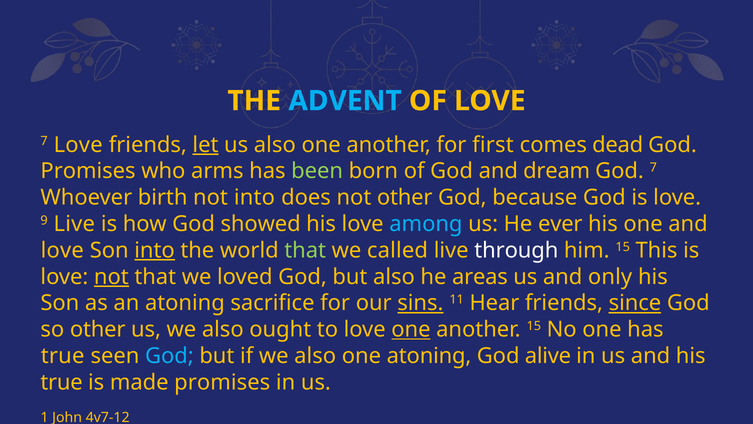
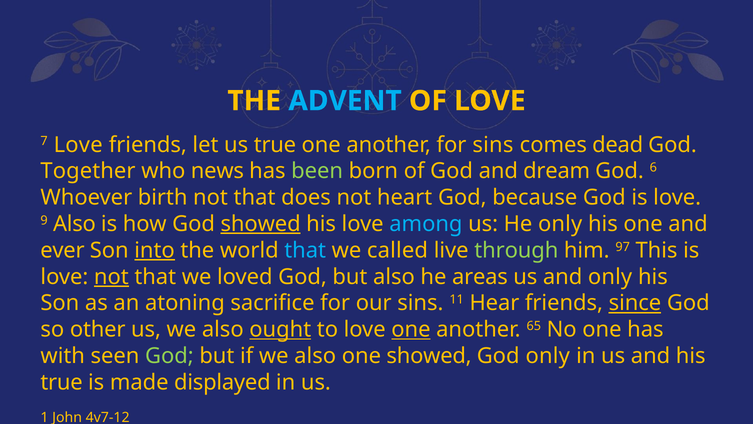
let underline: present -> none (205, 145)
us also: also -> true (275, 145)
for first: first -> sins (493, 145)
Promises: Promises -> Together (88, 171)
arms: arms -> news (217, 171)
God 7: 7 -> 6 (653, 167)
into: into -> that (255, 197)
not other: other -> heart (405, 197)
9 Live: Live -> Also (74, 224)
showed underline: none -> present (261, 224)
He ever: ever -> only (560, 224)
love: love -> ever (62, 250)
that colour: light green -> light blue (305, 250)
through colour: white -> light green (516, 250)
him 15: 15 -> 97 (623, 247)
sins underline: present -> none (420, 303)
ought underline: none -> present (280, 329)
another 15: 15 -> 65 (534, 326)
true: true -> with (63, 356)
God colour: light blue -> light green (169, 356)
one atoning: atoning -> showed (429, 356)
God alive: alive -> only (548, 356)
made promises: promises -> displayed (222, 382)
